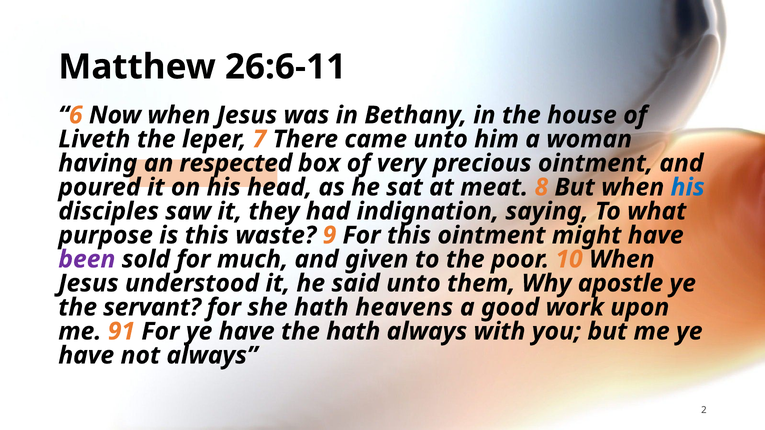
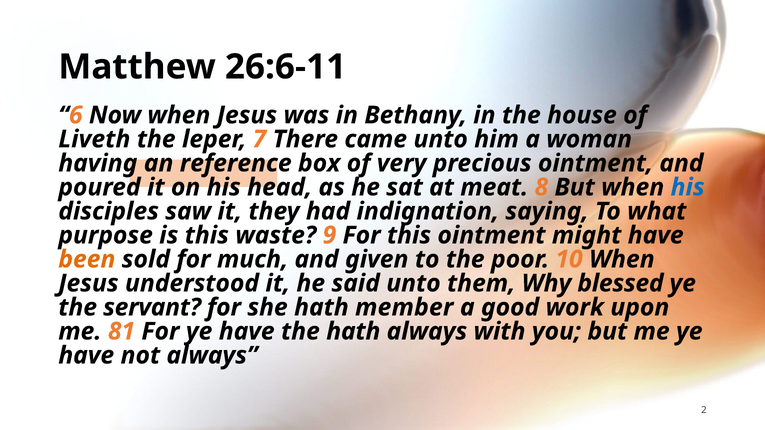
respected: respected -> reference (236, 163)
been colour: purple -> orange (87, 259)
apostle: apostle -> blessed (621, 284)
heavens: heavens -> member (404, 308)
91: 91 -> 81 (121, 332)
